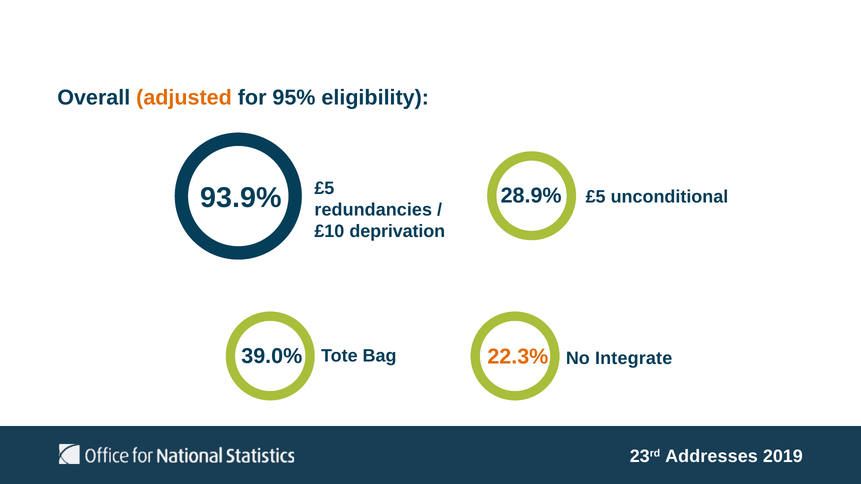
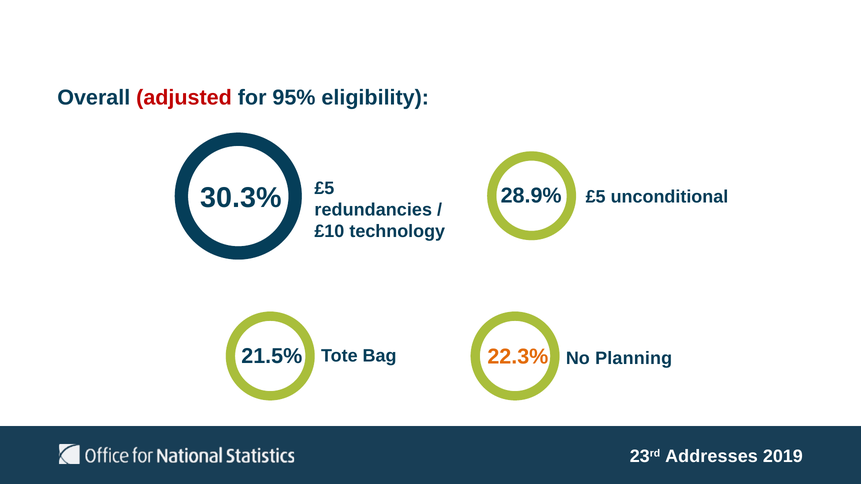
adjusted colour: orange -> red (184, 98)
93.9%: 93.9% -> 30.3% (241, 198)
deprivation: deprivation -> technology (397, 232)
39.0%: 39.0% -> 21.5% (272, 356)
Integrate: Integrate -> Planning (634, 358)
